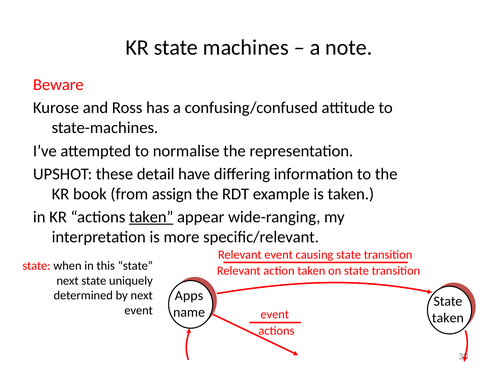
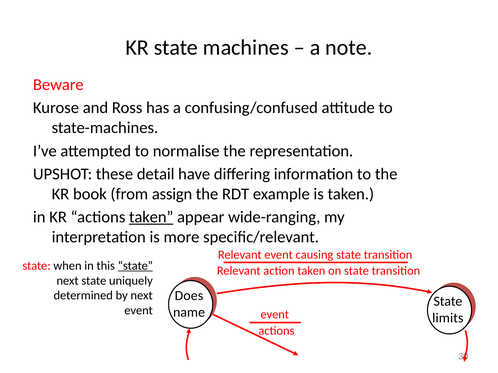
state underline: none -> present (135, 266)
Apps: Apps -> Does (189, 296)
taken: taken -> limits (448, 318)
